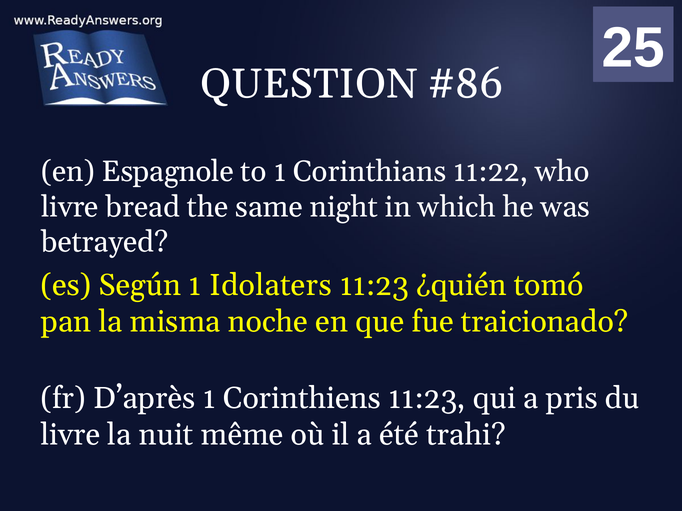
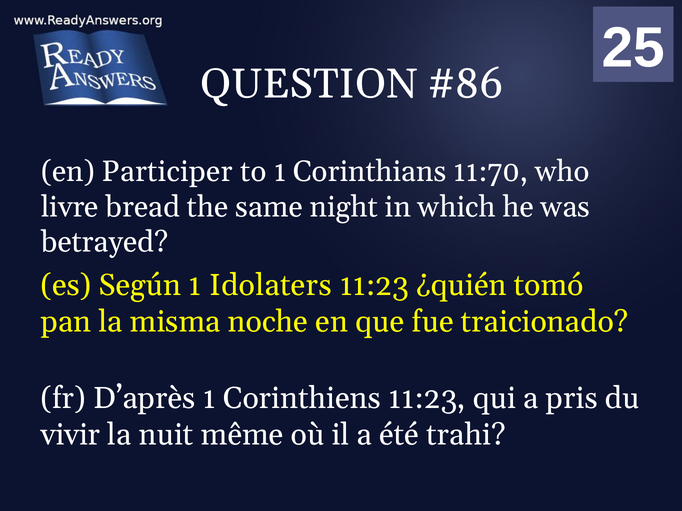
Espagnole: Espagnole -> Participer (167, 172)
11:22: 11:22 -> 11:70 (491, 172)
livre: livre -> vivir (71, 435)
